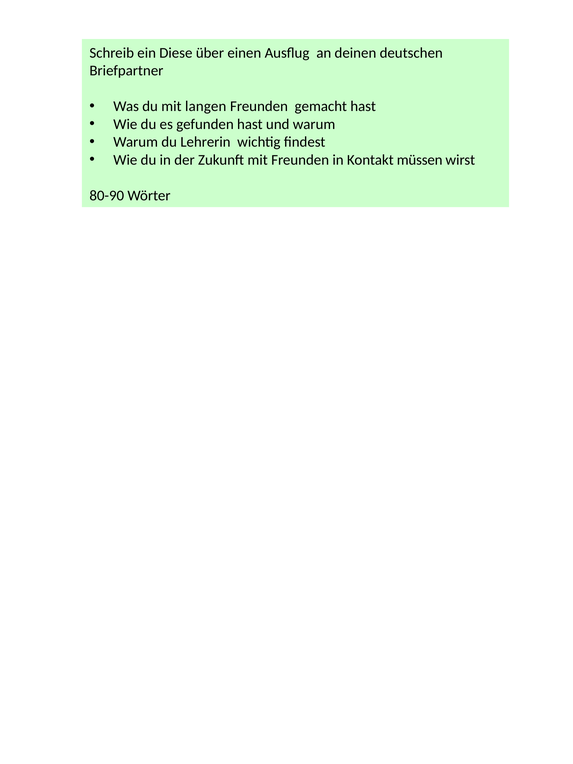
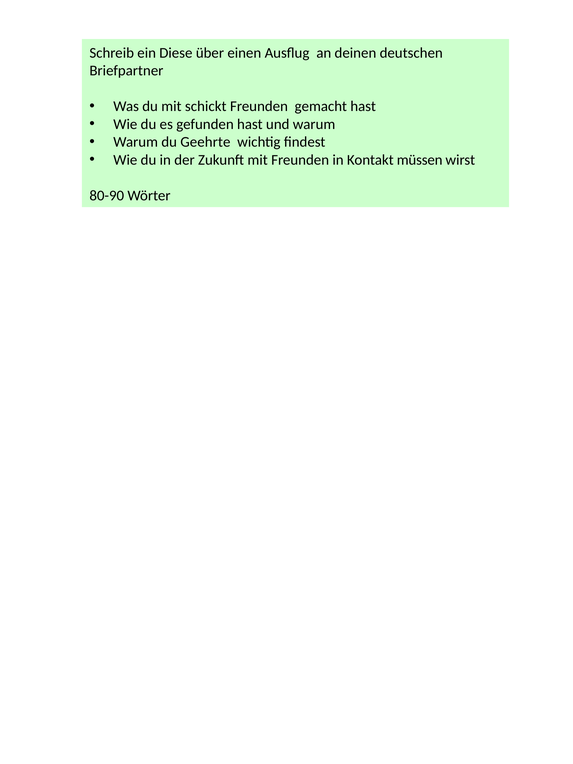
langen: langen -> schickt (206, 106)
Lehrerin: Lehrerin -> Geehrte (205, 142)
